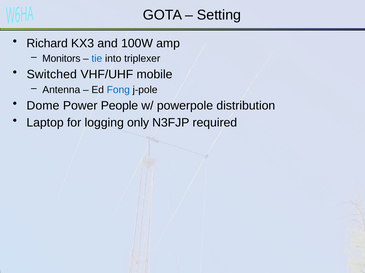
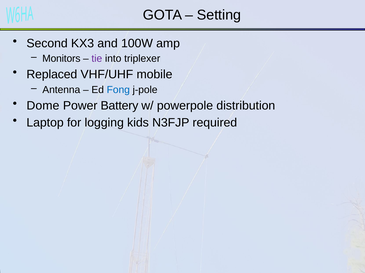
Richard: Richard -> Second (47, 43)
tie colour: blue -> purple (97, 59)
Switched: Switched -> Replaced (52, 75)
People: People -> Battery (119, 106)
only: only -> kids (138, 123)
